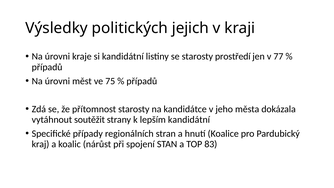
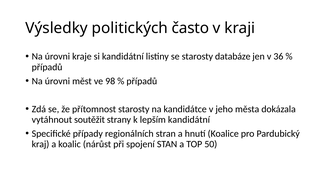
jejich: jejich -> často (190, 28)
prostředí: prostředí -> databáze (233, 56)
77: 77 -> 36 (278, 56)
75: 75 -> 98 (110, 81)
83: 83 -> 50 (211, 144)
